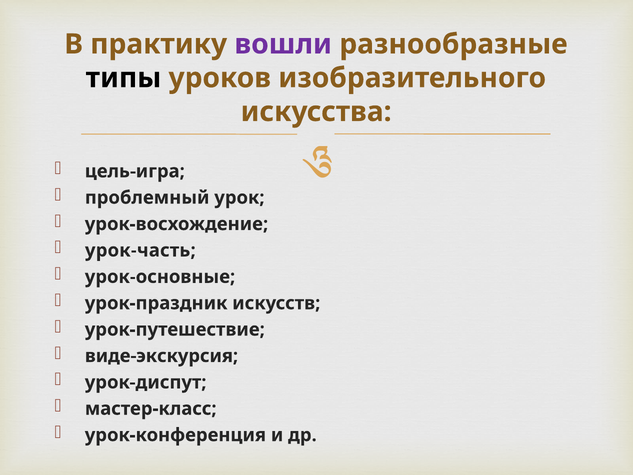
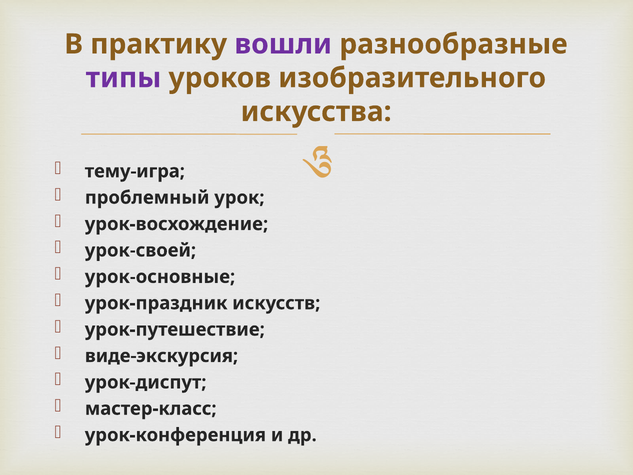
типы colour: black -> purple (124, 78)
цель-игра: цель-игра -> тему-игра (135, 171)
урок-часть: урок-часть -> урок-своей (140, 250)
